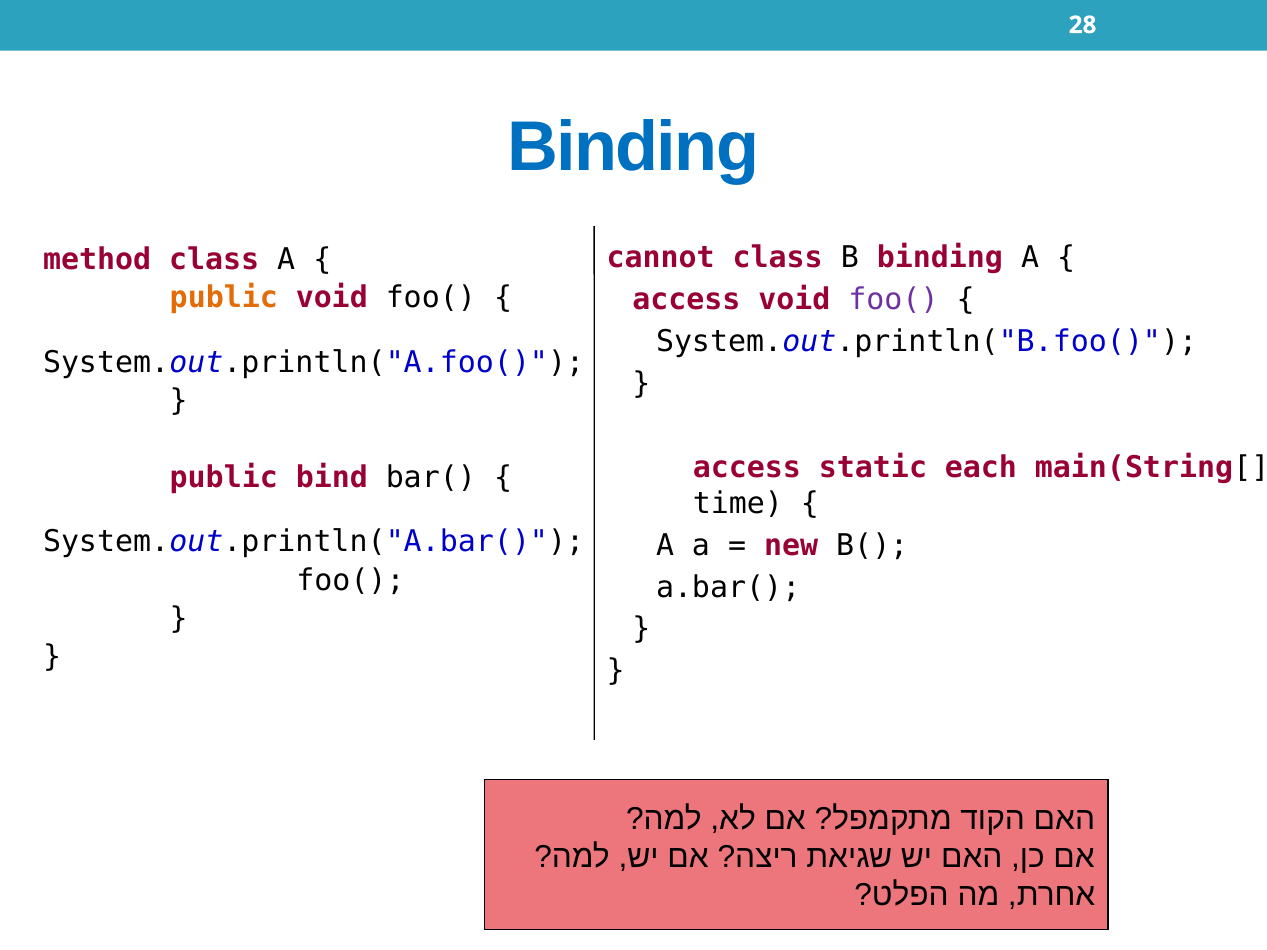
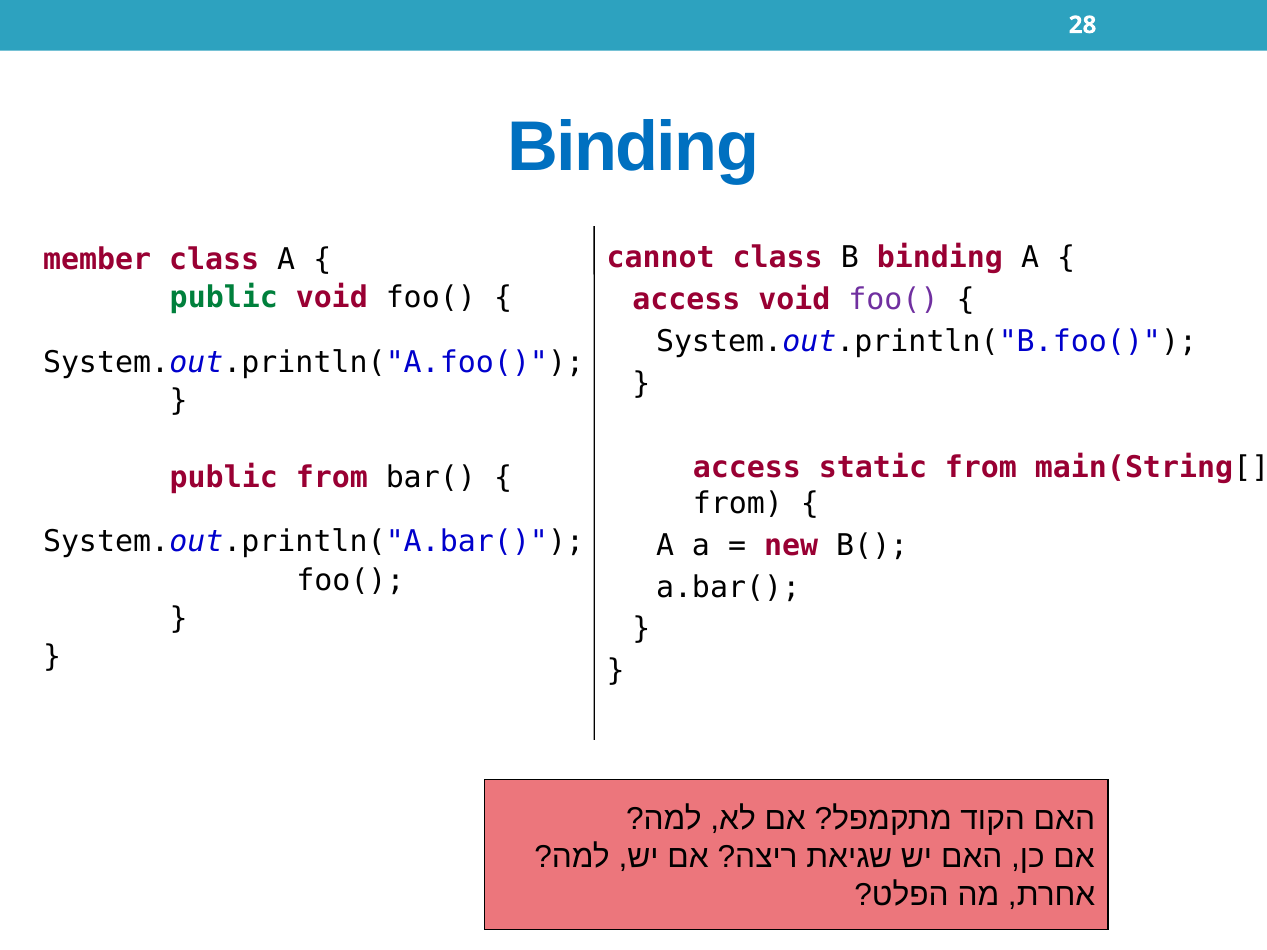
method: method -> member (97, 259)
public colour: orange -> green (224, 298)
static each: each -> from (981, 468)
public bind: bind -> from (332, 477)
time: time -> from (738, 504)
